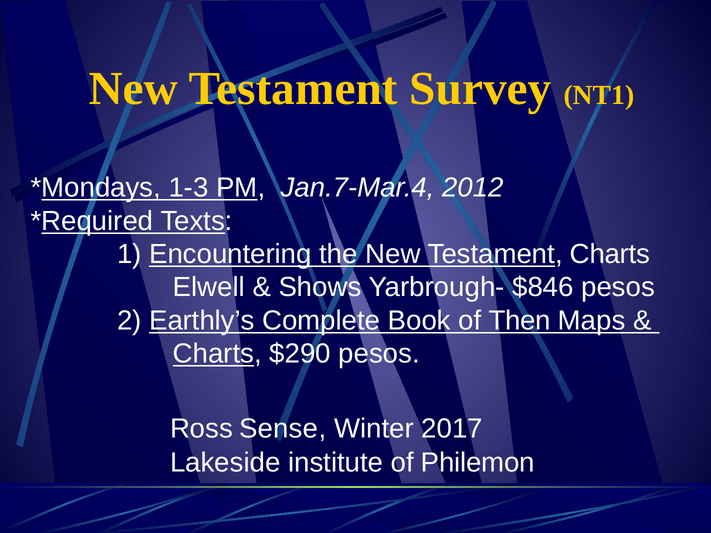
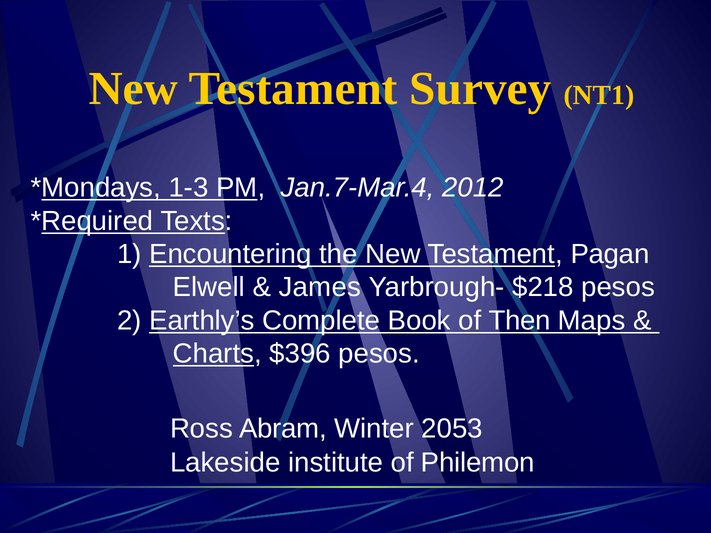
Testament Charts: Charts -> Pagan (610, 254)
Shows: Shows -> James (320, 288)
$846: $846 -> $218 (543, 288)
$290: $290 -> $396 (300, 354)
Sense: Sense -> Abram (283, 429)
2017: 2017 -> 2053 (452, 429)
